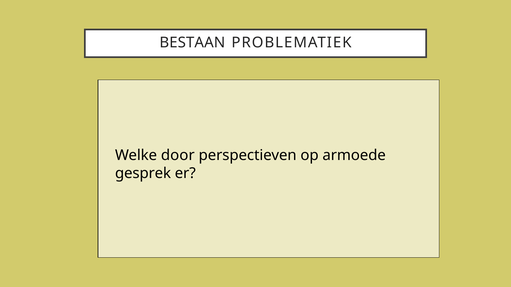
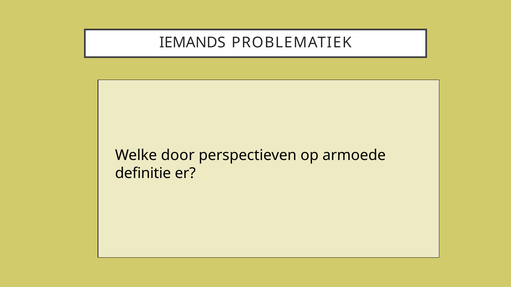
BESTAAN: BESTAAN -> IEMANDS (192, 43)
gesprek: gesprek -> definitie (143, 173)
